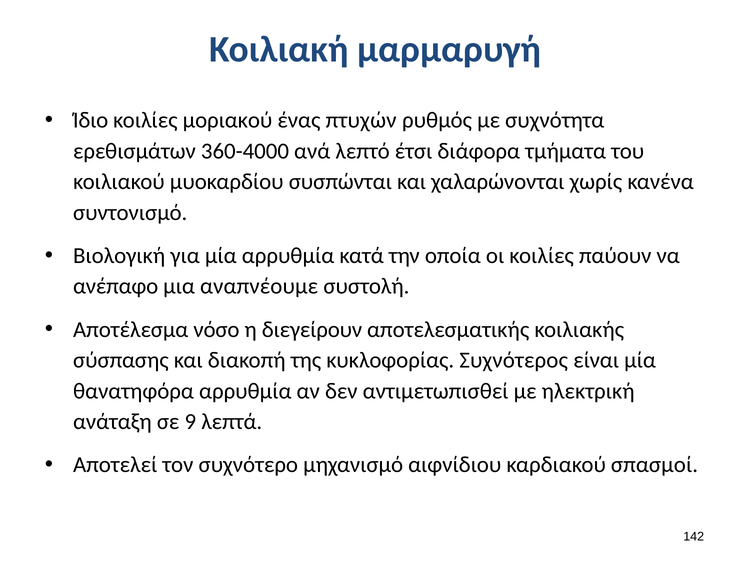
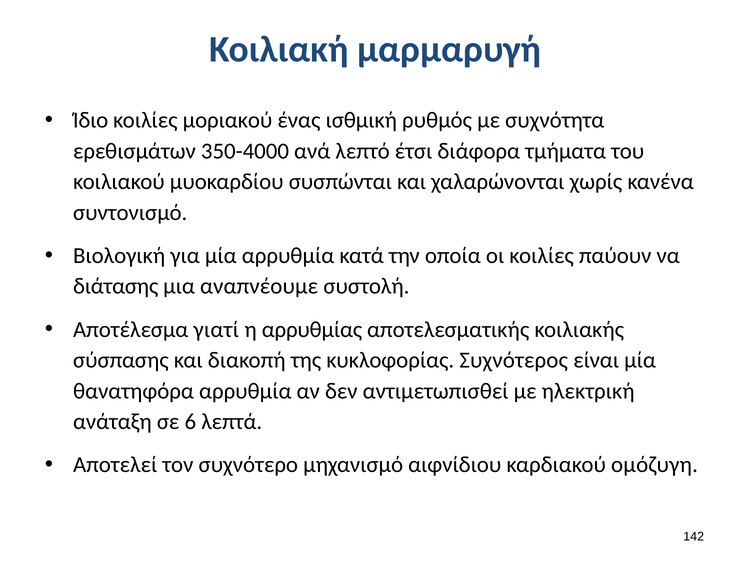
πτυχών: πτυχών -> ισθμική (361, 120)
360-4000: 360-4000 -> 350-4000 (245, 151)
ανέπαφο: ανέπαφο -> διάτασης (116, 286)
νόσο: νόσο -> γιατί (216, 329)
διεγείρουν: διεγείρουν -> αρρυθμίας (312, 329)
9: 9 -> 6 (190, 422)
σπασμοί: σπασμοί -> ομόζυγη (654, 465)
